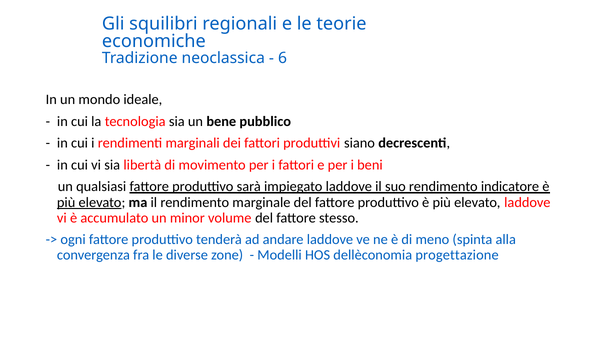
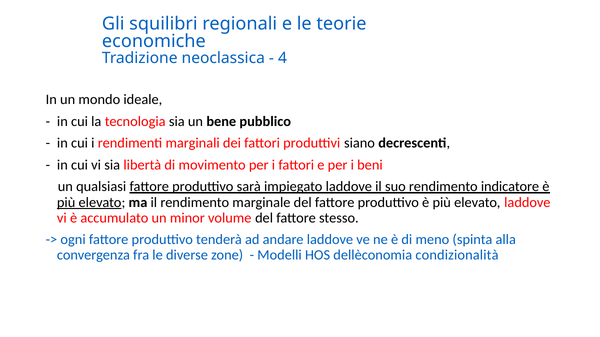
6: 6 -> 4 (282, 58)
progettazione: progettazione -> condizionalità (457, 256)
